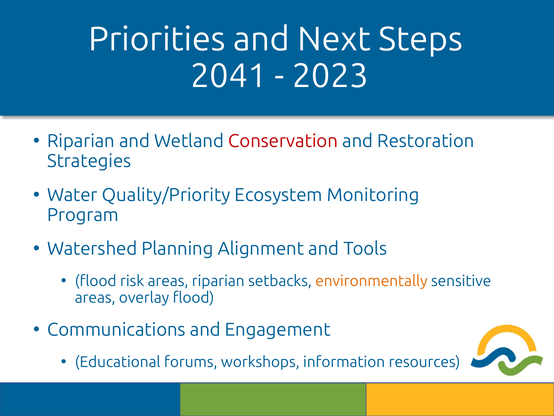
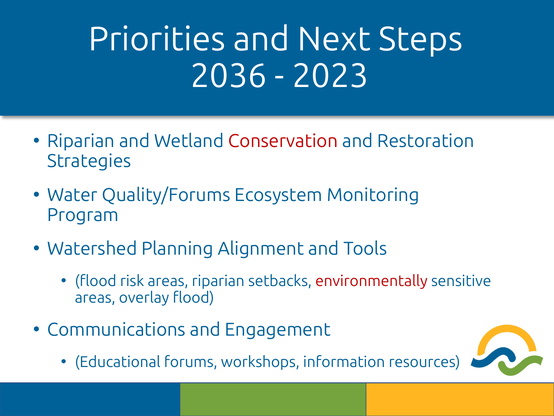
2041: 2041 -> 2036 (229, 76)
Quality/Priority: Quality/Priority -> Quality/Forums (166, 195)
environmentally colour: orange -> red (371, 281)
